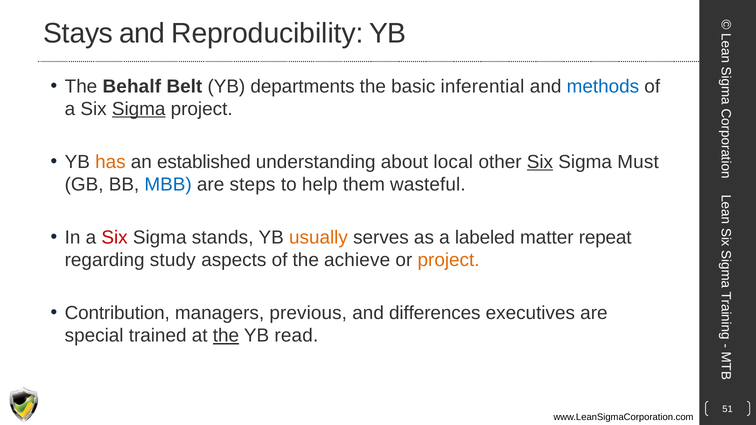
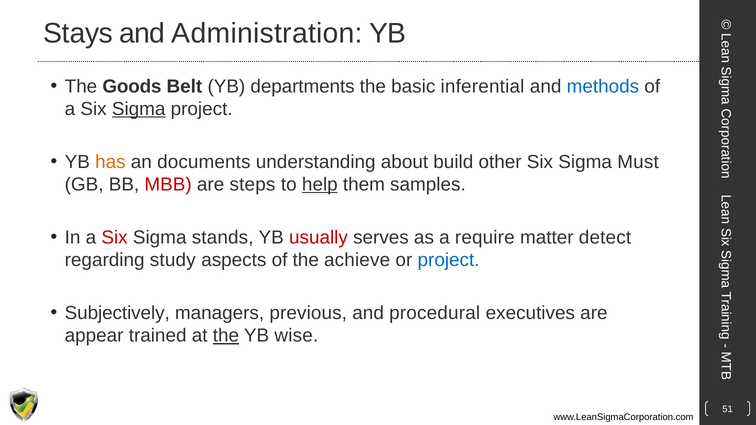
Reproducibility: Reproducibility -> Administration (267, 34)
Behalf: Behalf -> Goods (132, 86)
established: established -> documents (204, 162)
local: local -> build (453, 162)
Six underline: present -> none (540, 162)
MBB colour: blue -> red (168, 185)
help underline: none -> present (320, 185)
wasteful: wasteful -> samples (428, 185)
usually colour: orange -> red (318, 238)
labeled: labeled -> require (485, 238)
repeat: repeat -> detect (605, 238)
project colour: orange -> blue (449, 260)
Contribution: Contribution -> Subjectively (117, 313)
differences: differences -> procedural (435, 313)
special: special -> appear (94, 336)
read: read -> wise (296, 336)
